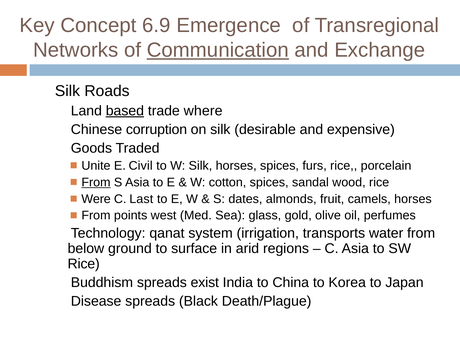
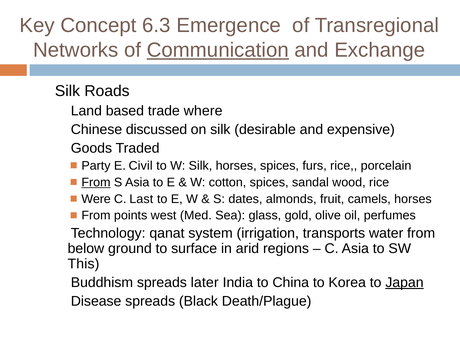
6.9: 6.9 -> 6.3 (156, 26)
based underline: present -> none (125, 111)
corruption: corruption -> discussed (157, 129)
Unite: Unite -> Party (96, 166)
Rice: Rice -> This (83, 264)
exist: exist -> later (205, 282)
Japan underline: none -> present (404, 282)
